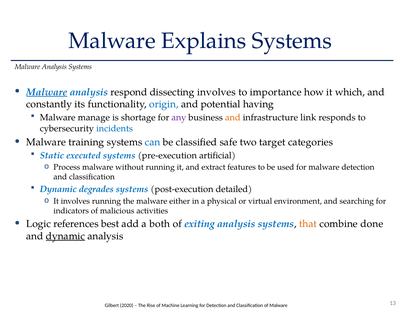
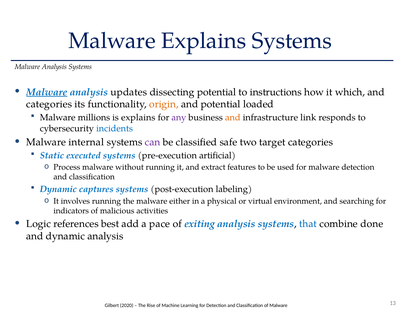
respond: respond -> updates (129, 92)
dissecting involves: involves -> potential (217, 92)
importance: importance -> instructions (276, 92)
constantly: constantly -> categories (49, 104)
origin colour: blue -> orange (164, 104)
having: having -> loaded (258, 104)
manage: manage -> millions (94, 117)
is shortage: shortage -> explains (138, 117)
training: training -> internal (86, 142)
can colour: blue -> purple (153, 142)
degrades: degrades -> captures (96, 189)
detailed: detailed -> labeling (234, 189)
both: both -> pace (160, 224)
that colour: orange -> blue (308, 224)
dynamic underline: present -> none (65, 236)
